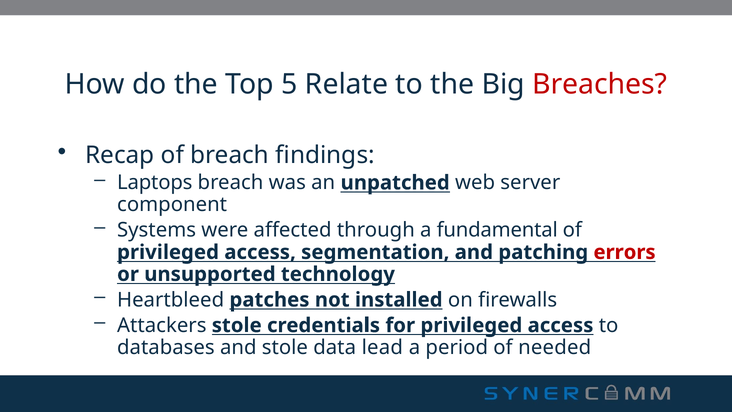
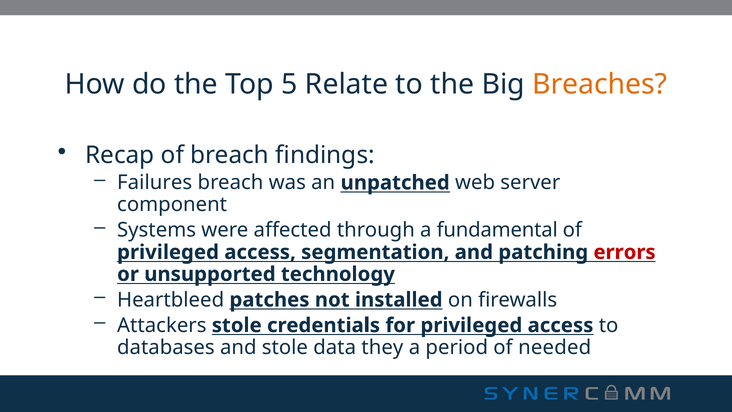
Breaches colour: red -> orange (600, 84)
Laptops: Laptops -> Failures (155, 183)
lead: lead -> they (382, 347)
